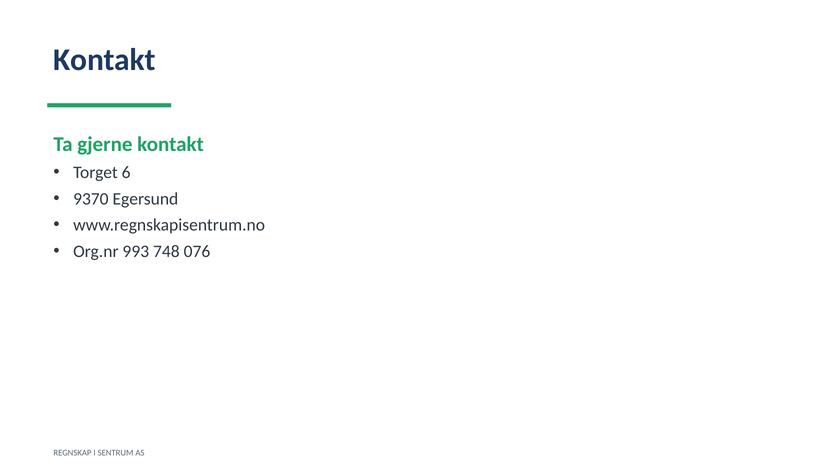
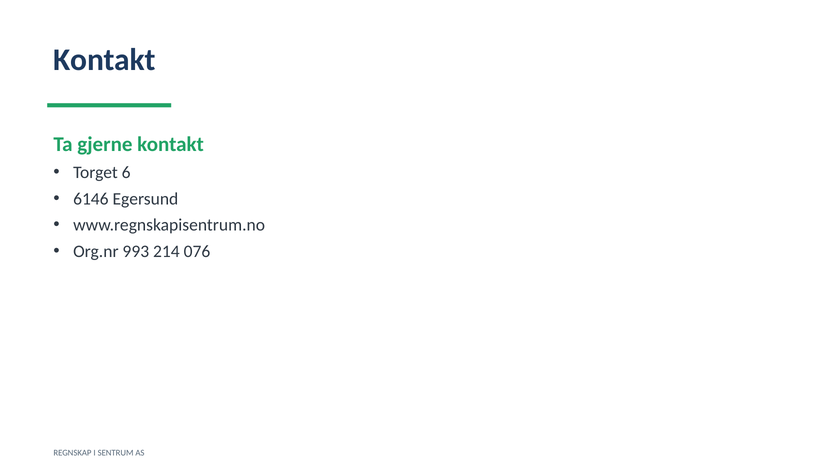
9370: 9370 -> 6146 (91, 199)
748: 748 -> 214 (166, 252)
